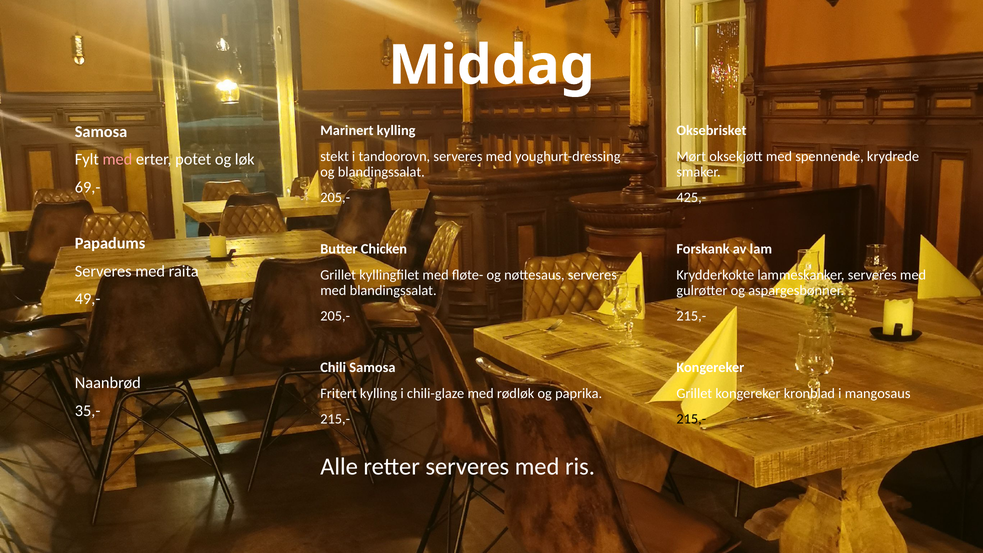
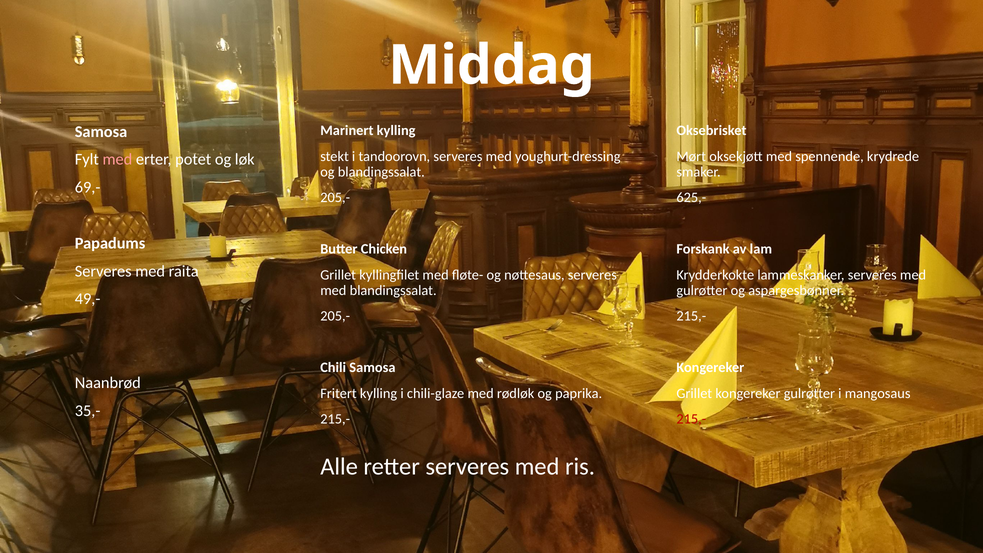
425,-: 425,- -> 625,- (691, 198)
kongereker kronblad: kronblad -> gulrøtter (809, 393)
215,- colour: black -> red (691, 419)
